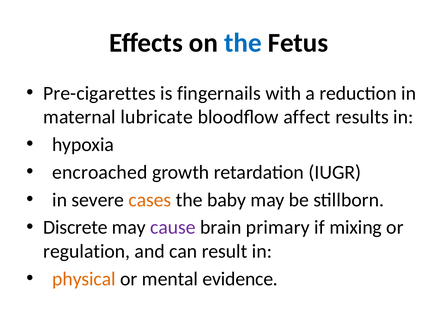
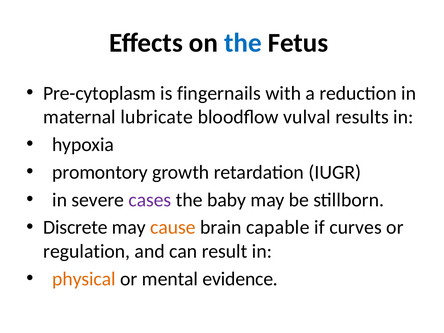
Pre-cigarettes: Pre-cigarettes -> Pre-cytoplasm (100, 93)
affect: affect -> vulval (307, 117)
encroached: encroached -> promontory (100, 172)
cases colour: orange -> purple (150, 200)
cause colour: purple -> orange (173, 227)
primary: primary -> capable (278, 227)
mixing: mixing -> curves (356, 227)
